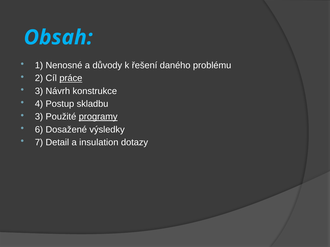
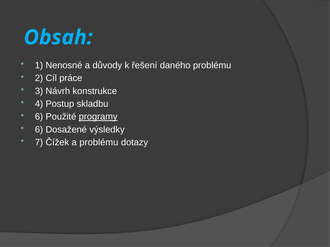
práce underline: present -> none (71, 78)
3: 3 -> 6 (39, 117)
Detail: Detail -> Čížek (57, 143)
a insulation: insulation -> problému (99, 143)
